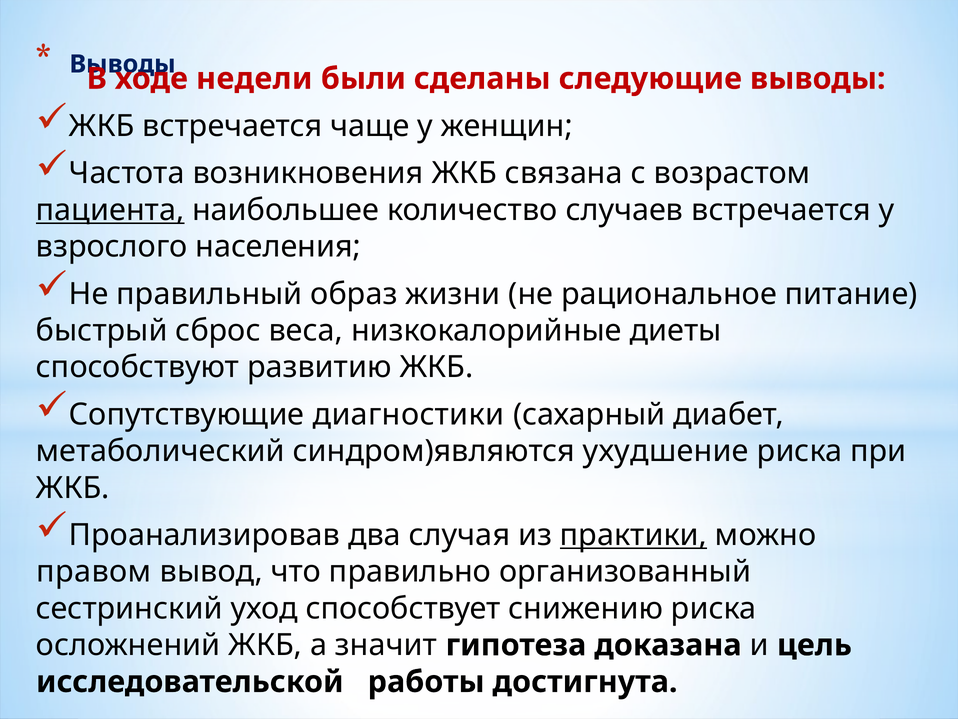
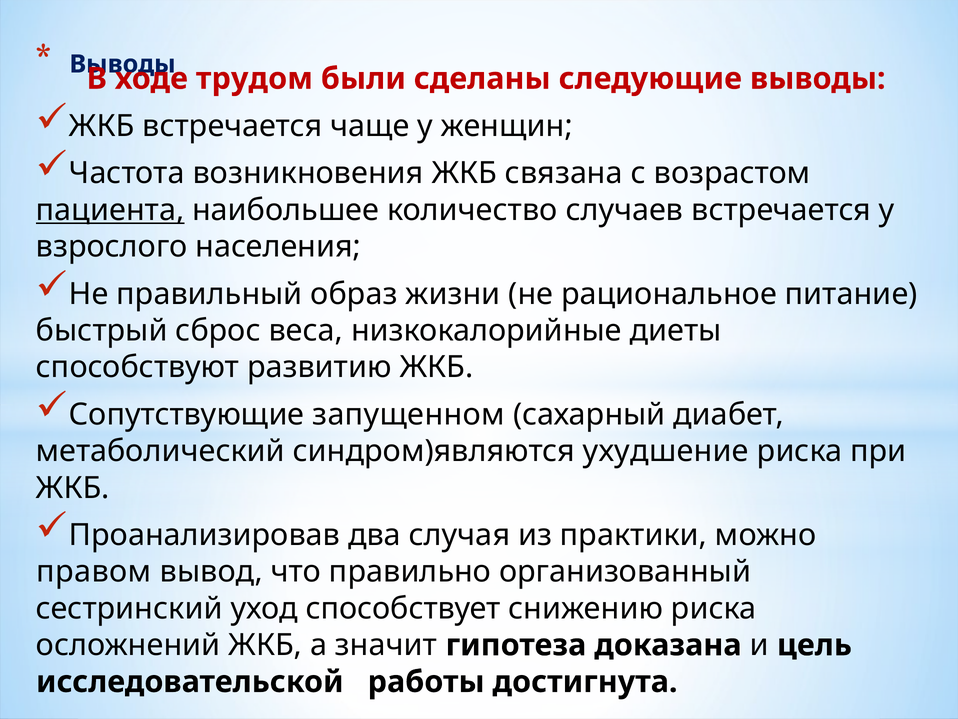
недели: недели -> трудом (254, 79)
диагностики: диагностики -> запущенном (409, 414)
практики underline: present -> none (633, 535)
